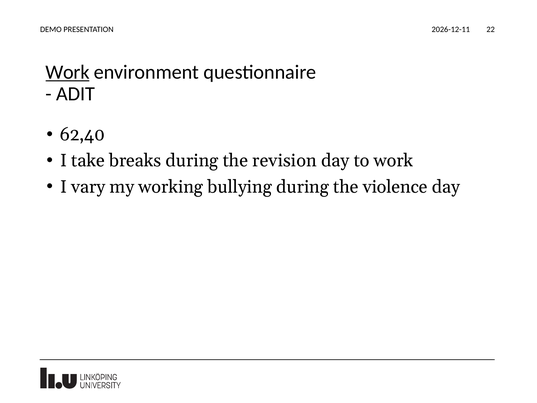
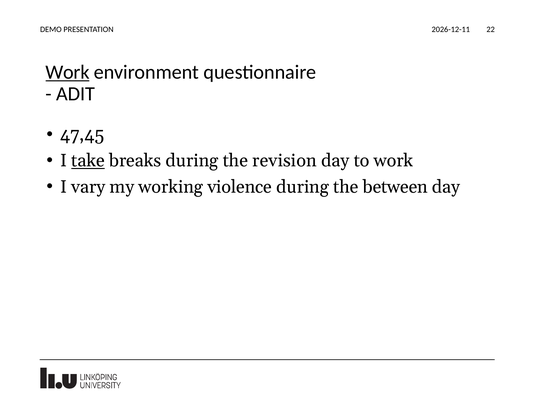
62,40: 62,40 -> 47,45 (82, 135)
take underline: none -> present (88, 161)
bullying: bullying -> violence (240, 187)
violence: violence -> between (395, 187)
